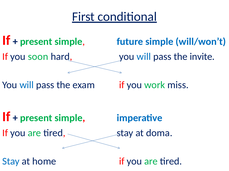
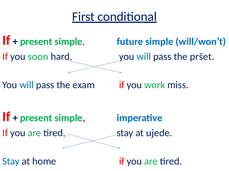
invite: invite -> pršet (202, 57)
doma: doma -> ujede (159, 133)
